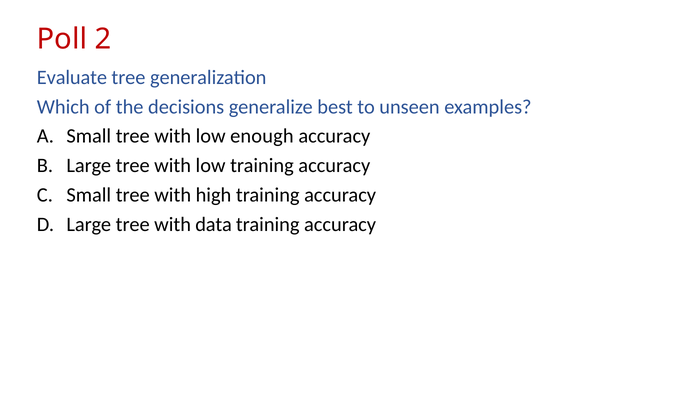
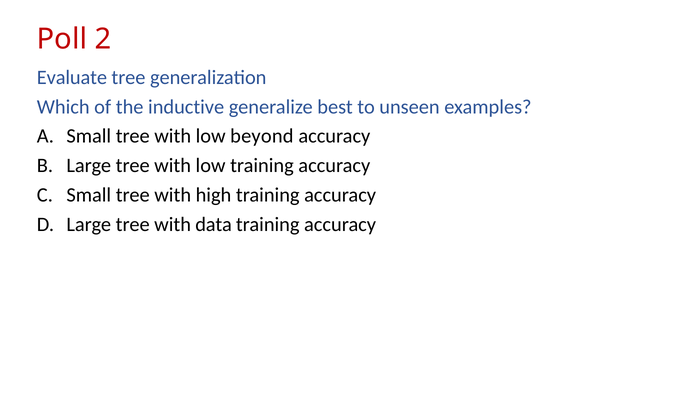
decisions: decisions -> inductive (186, 107)
enough: enough -> beyond (262, 136)
